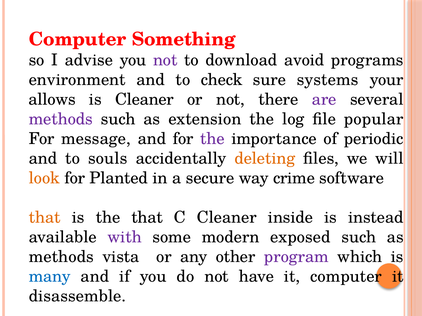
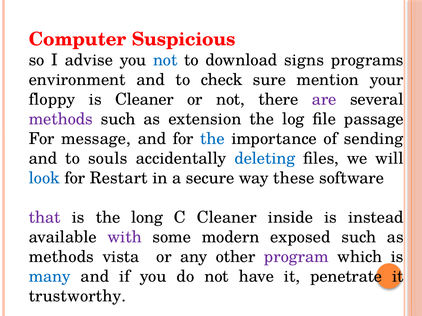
Something: Something -> Suspicious (184, 39)
not colour: purple -> blue (165, 60)
avoid: avoid -> signs (304, 60)
systems: systems -> mention (328, 80)
allows: allows -> floppy (52, 100)
popular: popular -> passage (374, 119)
the colour: purple -> blue (212, 139)
periodic: periodic -> sending (374, 139)
deleting colour: orange -> blue (265, 159)
look colour: orange -> blue (44, 178)
Planted: Planted -> Restart (119, 178)
crime: crime -> these (294, 178)
that colour: orange -> purple (45, 218)
the that: that -> long (147, 218)
it computer: computer -> penetrate (346, 277)
disassemble: disassemble -> trustworthy (77, 297)
